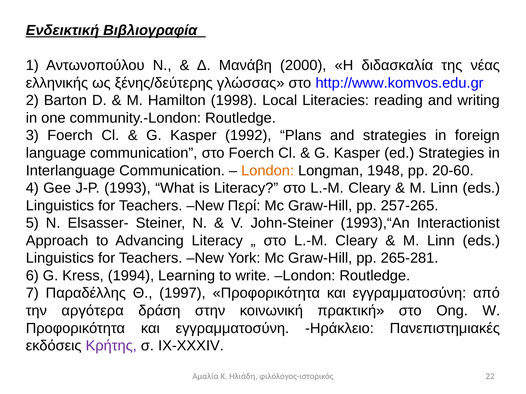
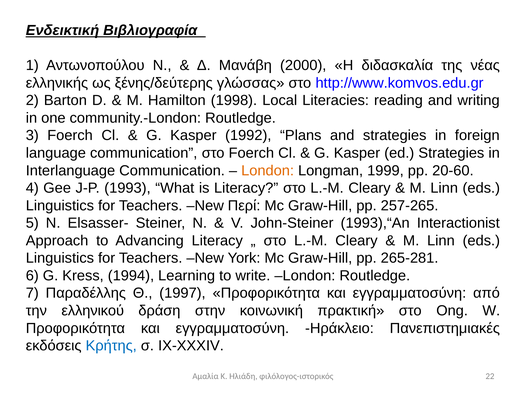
1948: 1948 -> 1999 (385, 171)
αργότερα: αργότερα -> ελληνικού (93, 311)
Κρήτης colour: purple -> blue (111, 346)
